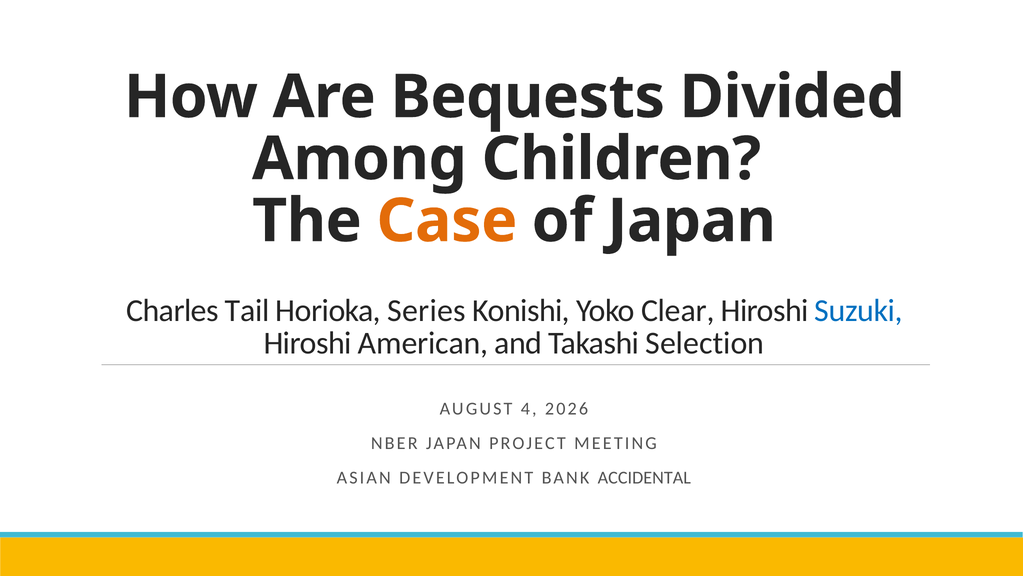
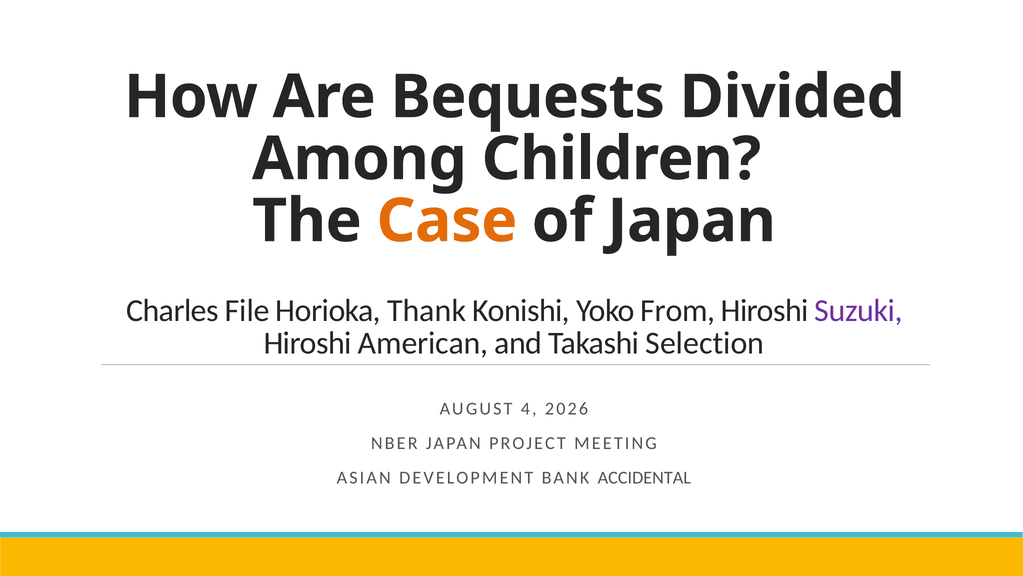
Tail: Tail -> File (247, 310)
Series: Series -> Thank (427, 310)
Clear: Clear -> From (678, 310)
Suzuki colour: blue -> purple (859, 310)
